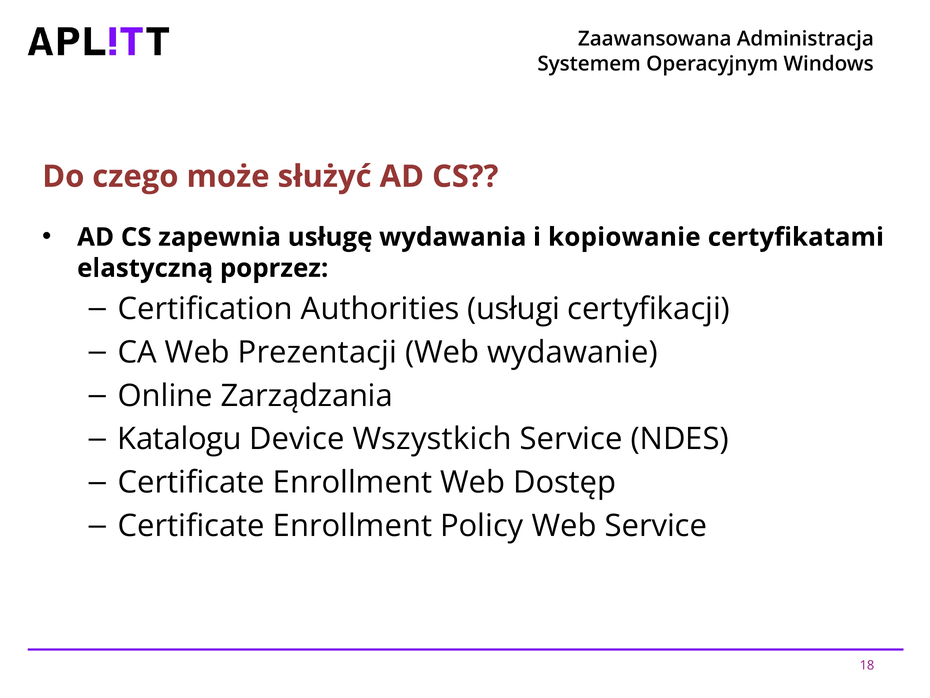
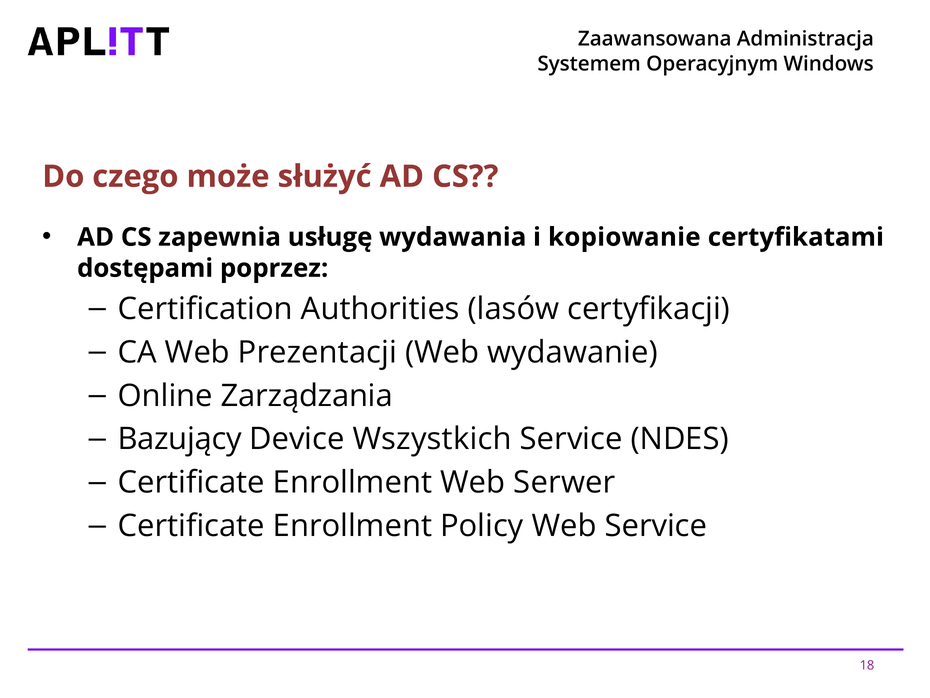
elastyczną: elastyczną -> dostępami (145, 268)
usługi: usługi -> lasów (514, 309)
Katalogu: Katalogu -> Bazujący (180, 439)
Dostęp: Dostęp -> Serwer (564, 482)
